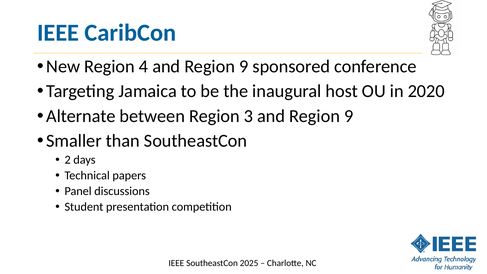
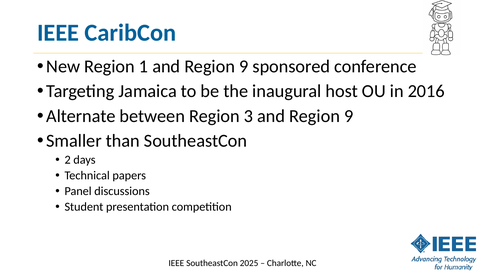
4: 4 -> 1 (144, 66)
2020: 2020 -> 2016 (426, 91)
